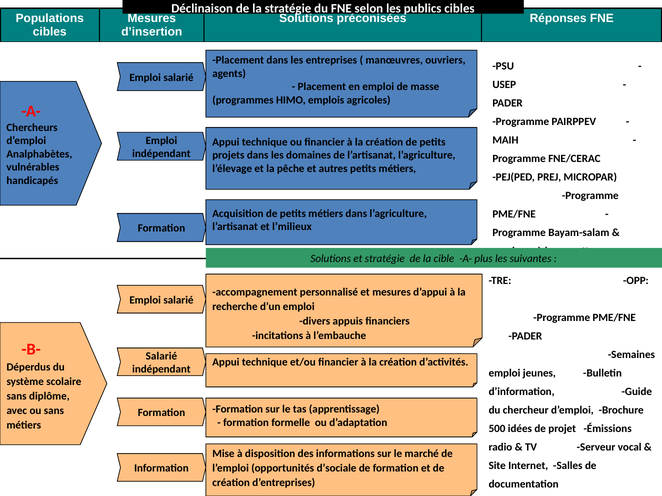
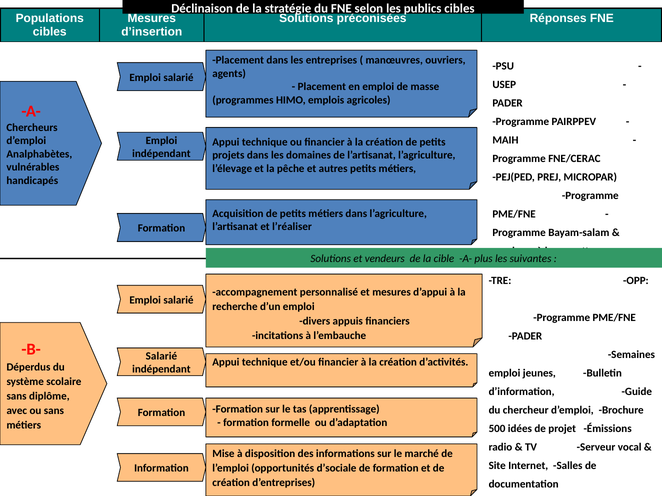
l’milieux: l’milieux -> l’réaliser (292, 227)
et stratégie: stratégie -> vendeurs (385, 259)
